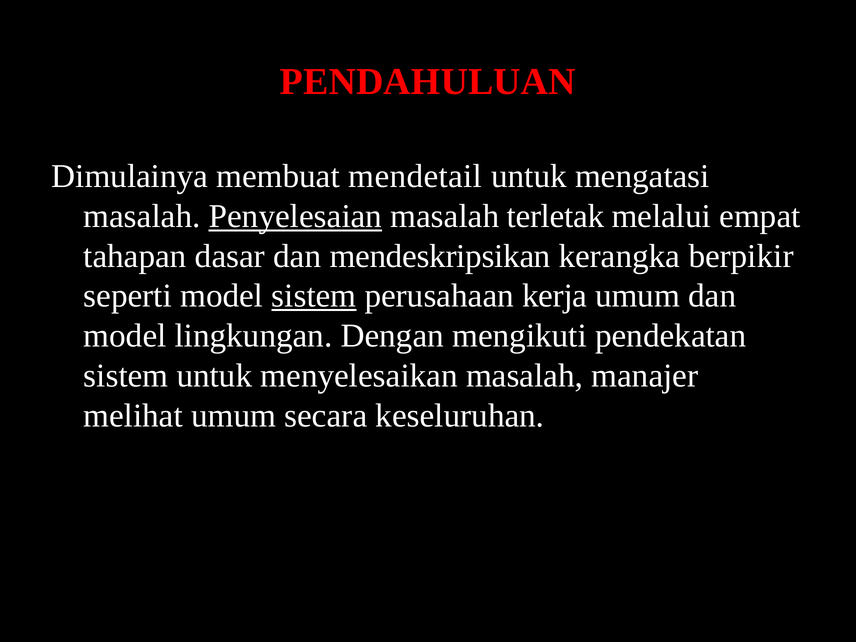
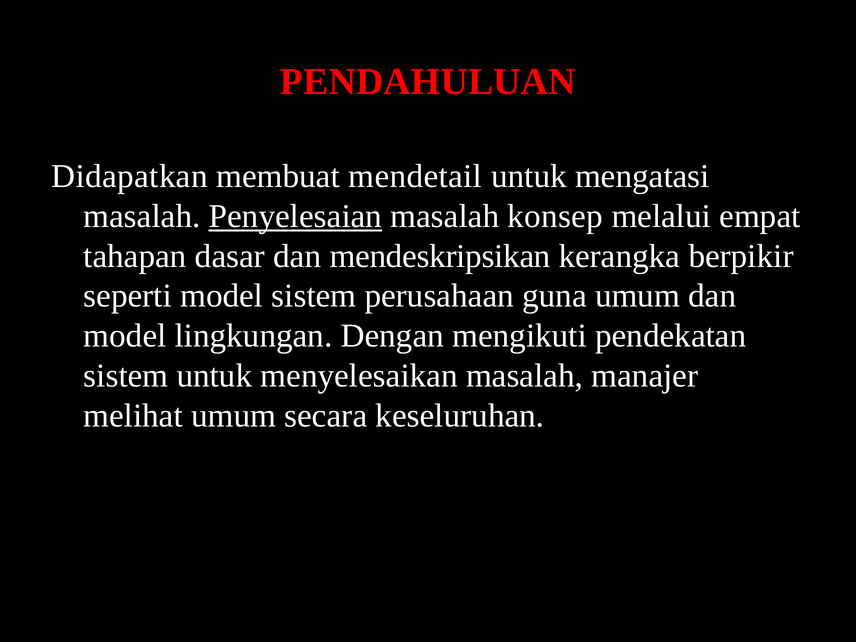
Dimulainya: Dimulainya -> Didapatkan (130, 176)
terletak: terletak -> konsep (555, 216)
sistem underline: present -> none (314, 296)
kerja: kerja -> guna (554, 296)
